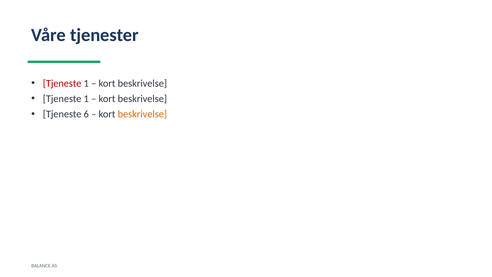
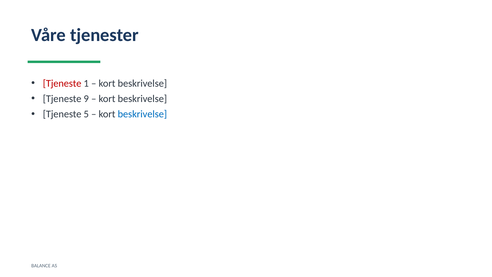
1: 1 -> 9 (86, 99)
6: 6 -> 5 (86, 114)
beskrivelse colour: orange -> blue (142, 114)
